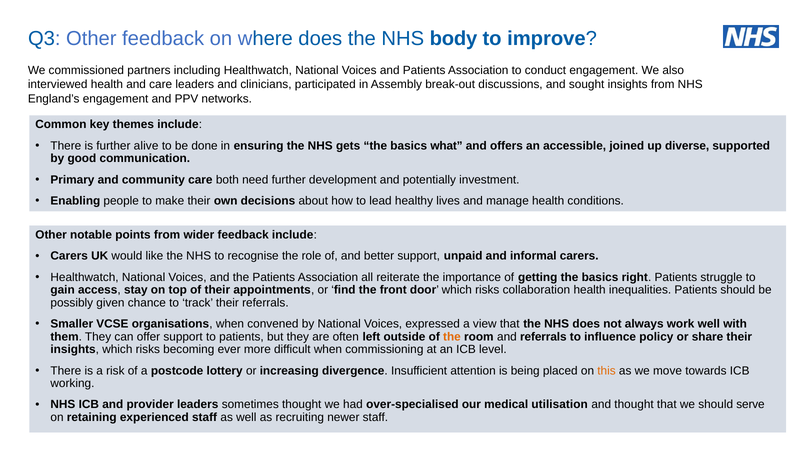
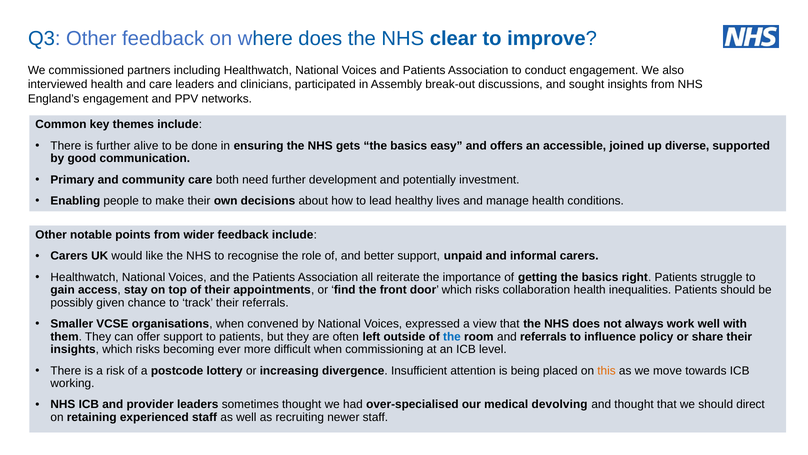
body: body -> clear (453, 39)
what: what -> easy (446, 146)
the colour: orange -> blue (452, 336)
utilisation: utilisation -> devolving (560, 404)
serve: serve -> direct (750, 404)
